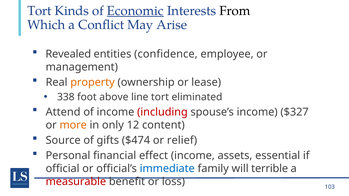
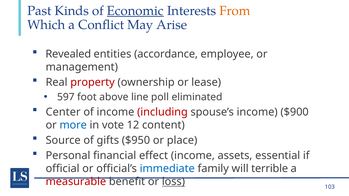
Tort: Tort -> Past (39, 11)
From colour: black -> orange (235, 11)
confidence: confidence -> accordance (166, 54)
property colour: orange -> red (93, 82)
338: 338 -> 597 (66, 97)
line tort: tort -> poll (160, 97)
Attend: Attend -> Center (63, 112)
$327: $327 -> $900 (295, 112)
more colour: orange -> blue (73, 125)
only: only -> vote (113, 125)
$474: $474 -> $950 (136, 140)
relief: relief -> place (182, 140)
loss underline: none -> present (173, 182)
